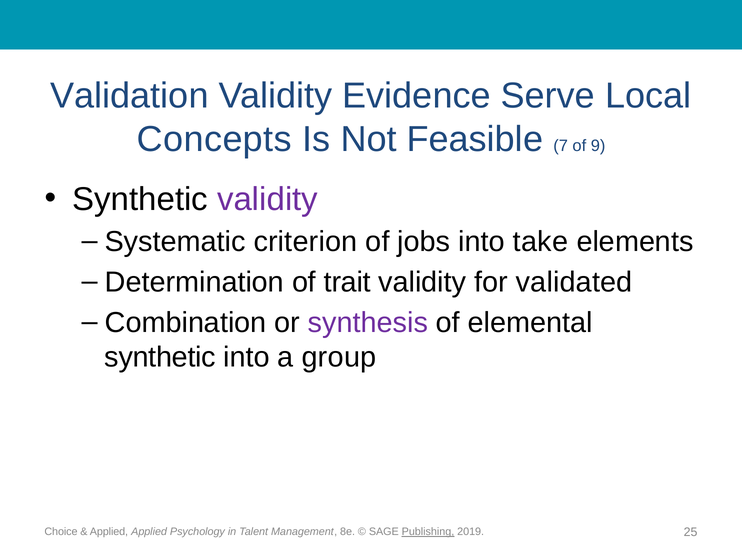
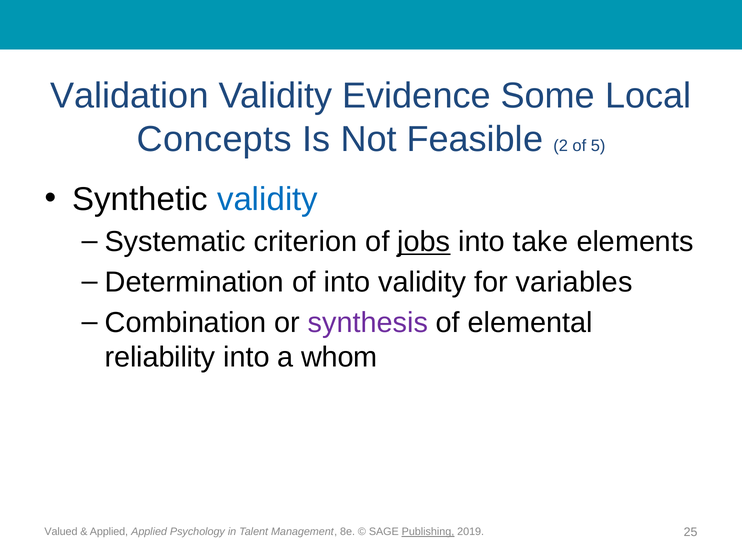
Serve: Serve -> Some (548, 96)
7: 7 -> 2 (561, 146)
9: 9 -> 5 (598, 146)
validity colour: purple -> blue (268, 199)
jobs underline: none -> present (424, 242)
of trait: trait -> into (347, 282)
validated: validated -> variables (574, 282)
synthetic: synthetic -> reliability (160, 357)
group: group -> whom (339, 357)
Choice: Choice -> Valued (61, 531)
